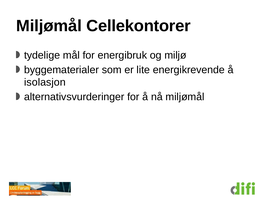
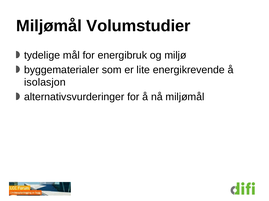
Cellekontorer: Cellekontorer -> Volumstudier (138, 26)
